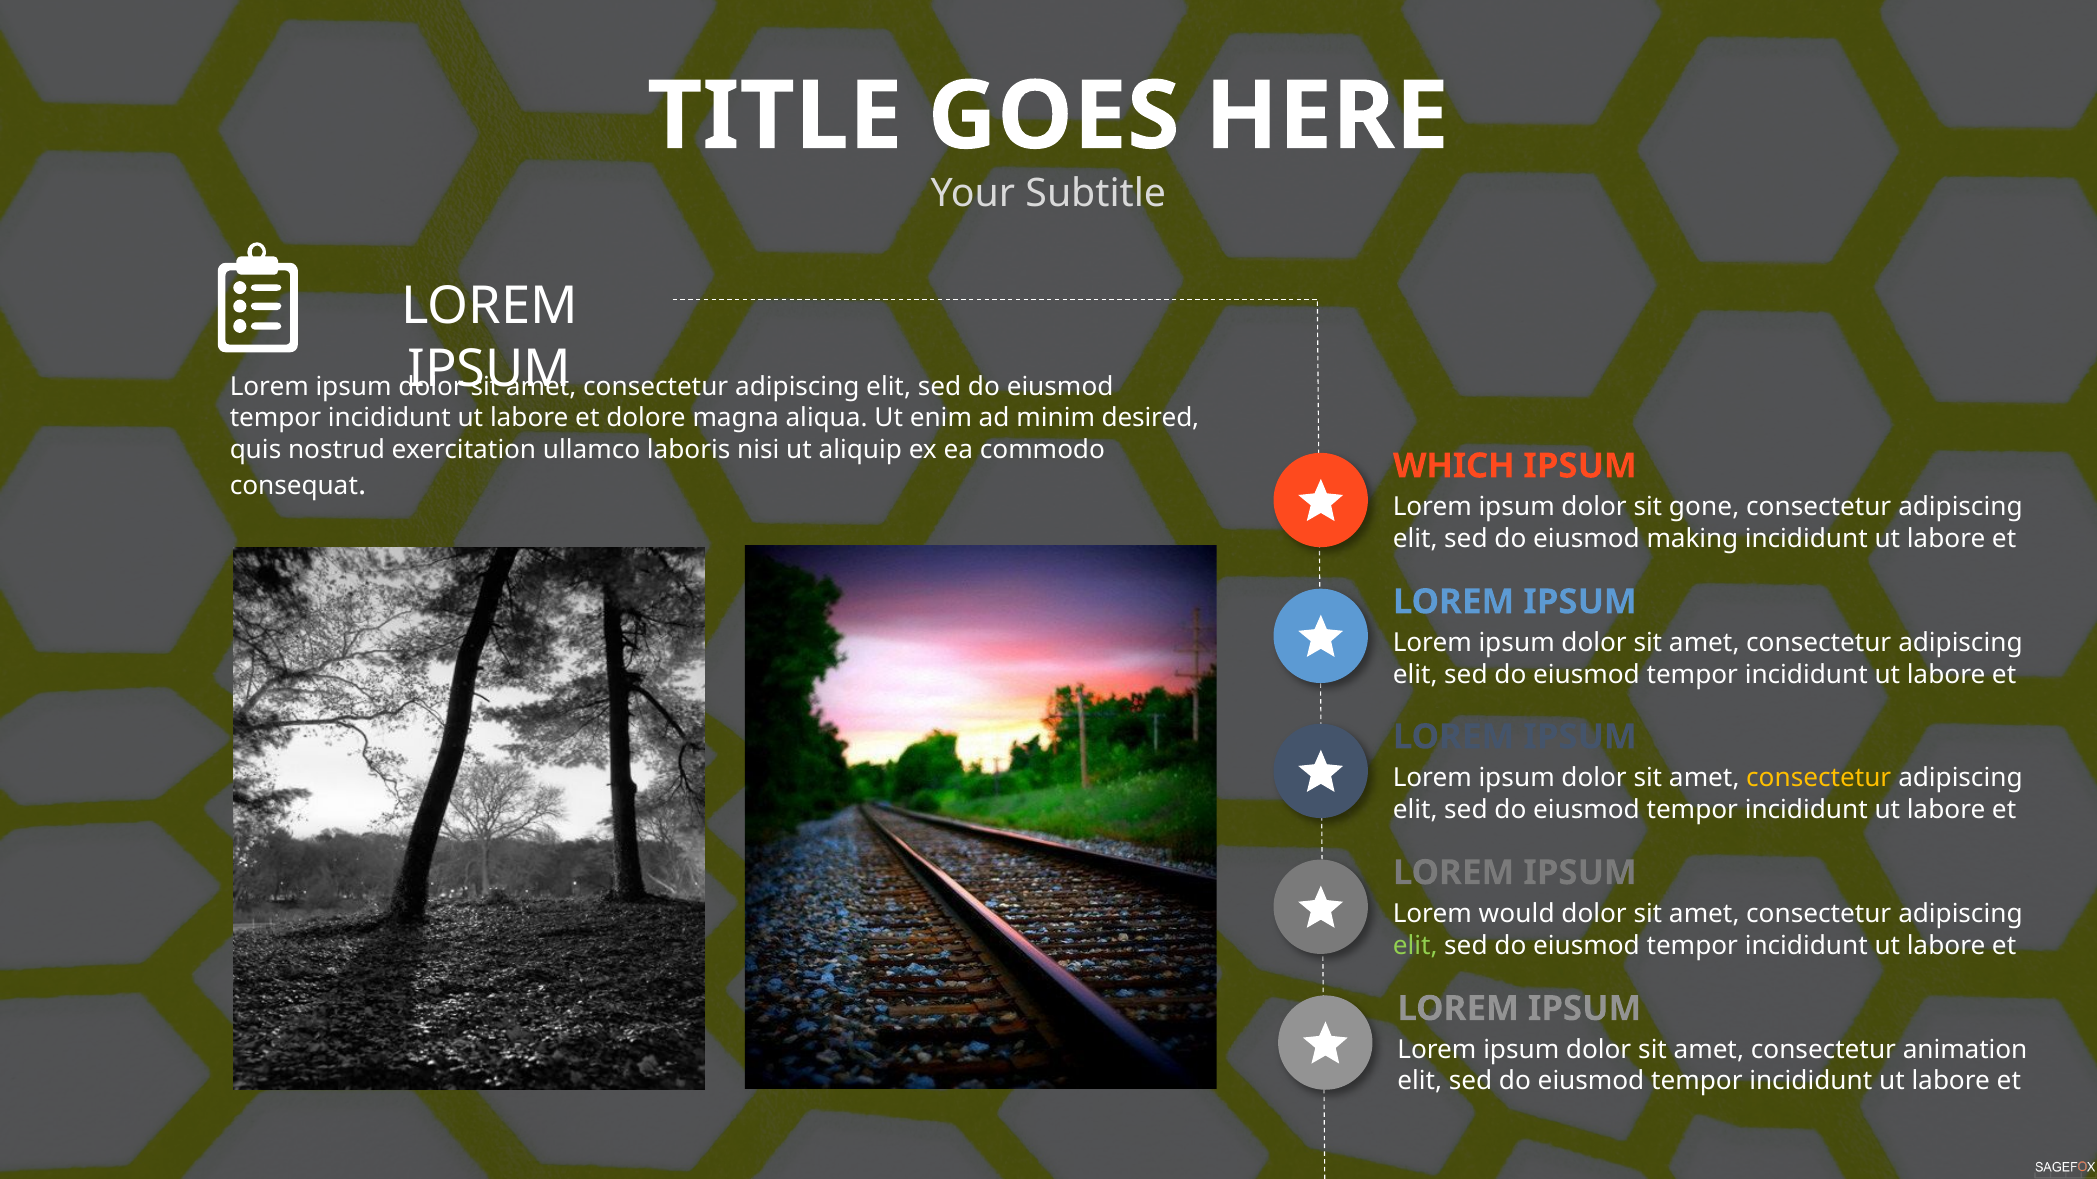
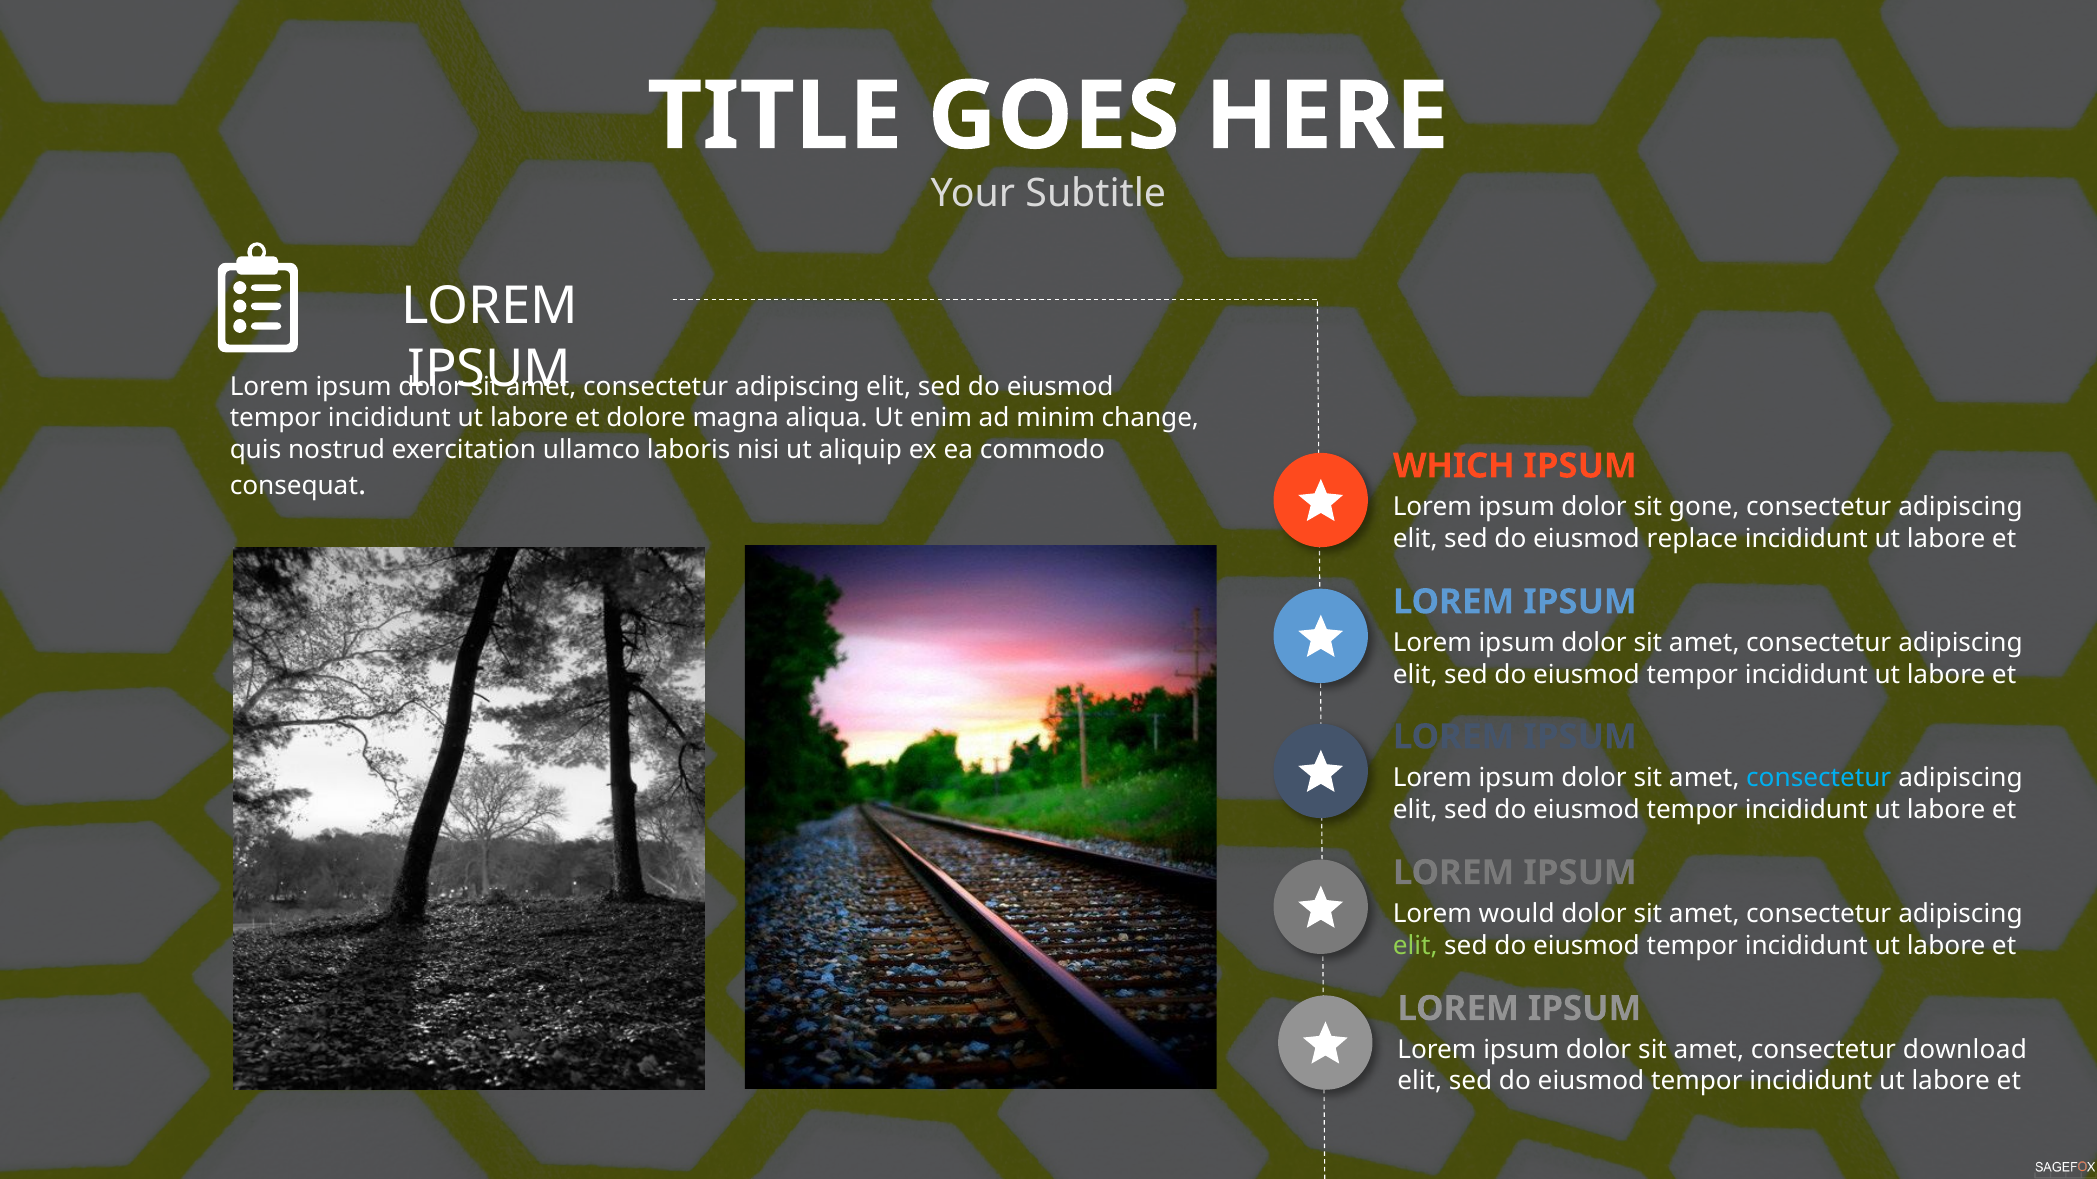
desired: desired -> change (1150, 418)
making: making -> replace (1692, 539)
consectetur colour: yellow -> light blue (1819, 779)
animation: animation -> download (1965, 1050)
